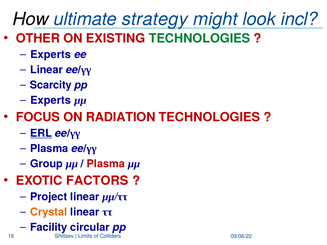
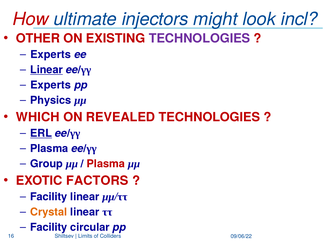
How colour: black -> red (31, 19)
strategy: strategy -> injectors (155, 19)
TECHNOLOGIES colour: green -> purple (200, 38)
Linear underline: none -> present (46, 70)
Scarcity: Scarcity -> Experts (51, 85)
Experts: Experts -> Physics (51, 100)
FOCUS: FOCUS -> WHICH (38, 117)
RADIATION: RADIATION -> REVEALED (121, 117)
Project: Project -> Facility (49, 197)
